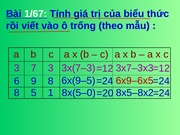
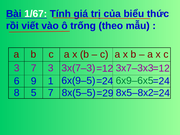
6x9–6x5 colour: red -> green (135, 81)
6 8: 8 -> 1 (51, 81)
8x(5–0: 8x(5–0 -> 8x(5–5 (79, 93)
8 1: 1 -> 7 (51, 93)
=20: =20 -> =29 (105, 93)
